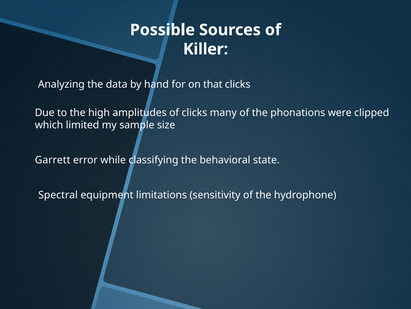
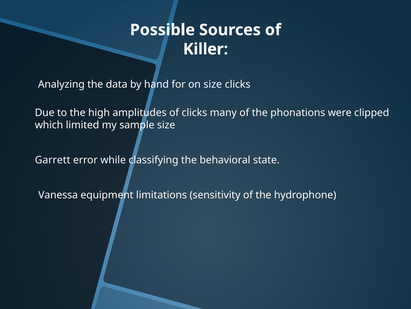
on that: that -> size (213, 84)
Spectral: Spectral -> Vanessa (58, 195)
